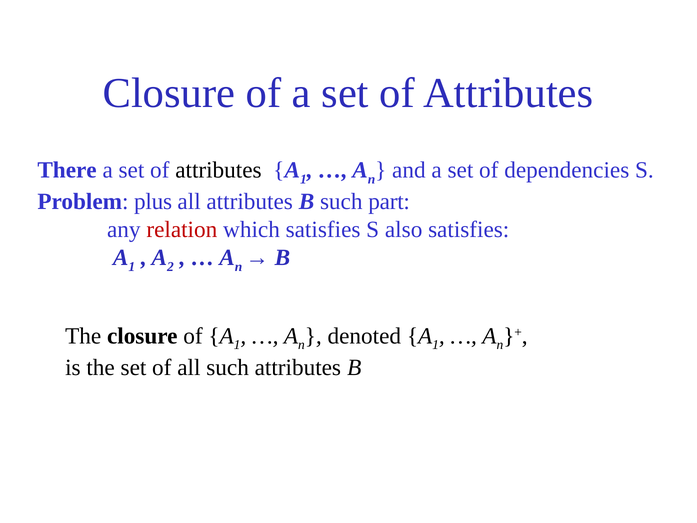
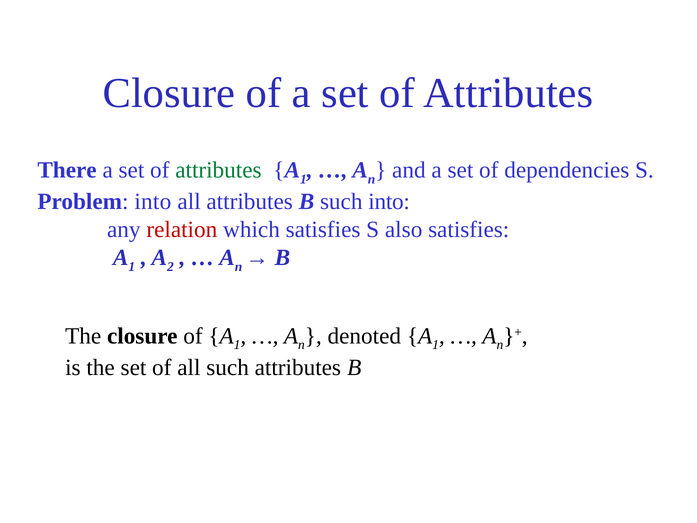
attributes colour: black -> green (218, 170)
Problem plus: plus -> into (153, 202)
such part: part -> into (389, 202)
